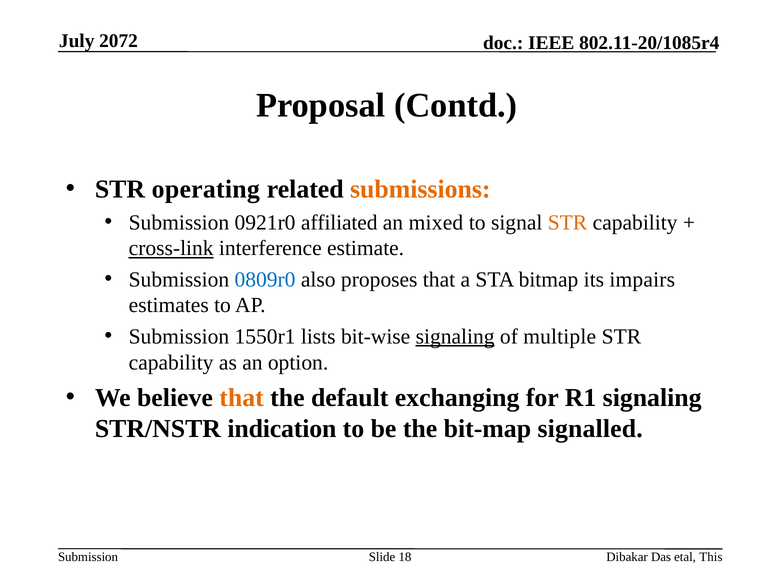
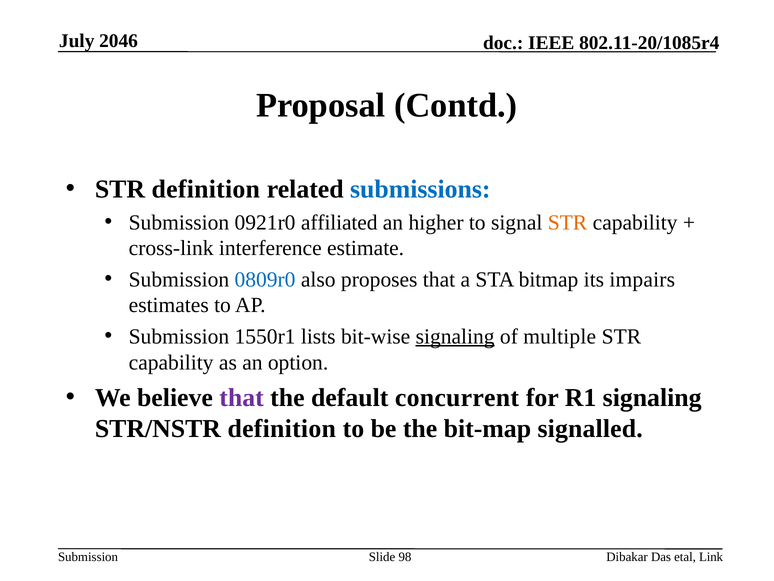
2072: 2072 -> 2046 (119, 41)
STR operating: operating -> definition (206, 189)
submissions colour: orange -> blue (420, 189)
mixed: mixed -> higher (436, 222)
cross-link underline: present -> none (171, 248)
that colour: orange -> purple (242, 397)
exchanging: exchanging -> concurrent (457, 397)
STR/NSTR indication: indication -> definition (282, 428)
18: 18 -> 98 (405, 557)
This: This -> Link (711, 557)
